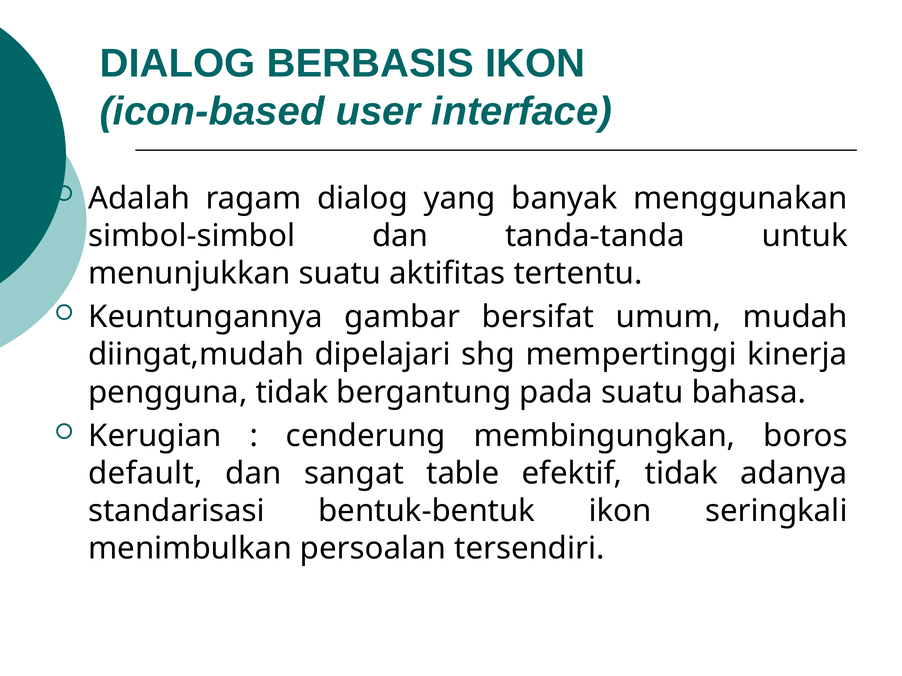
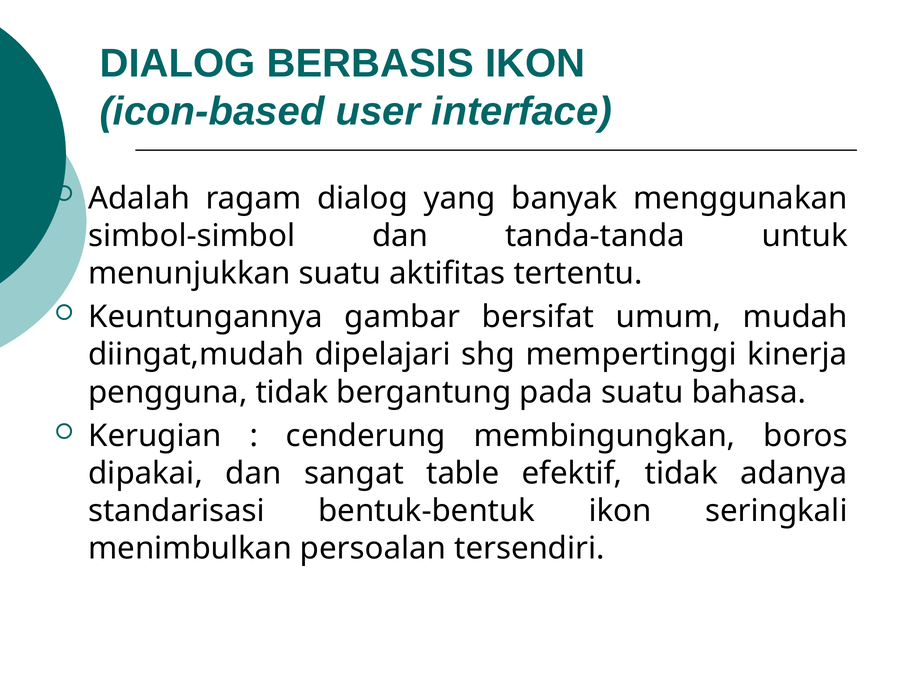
default: default -> dipakai (146, 474)
